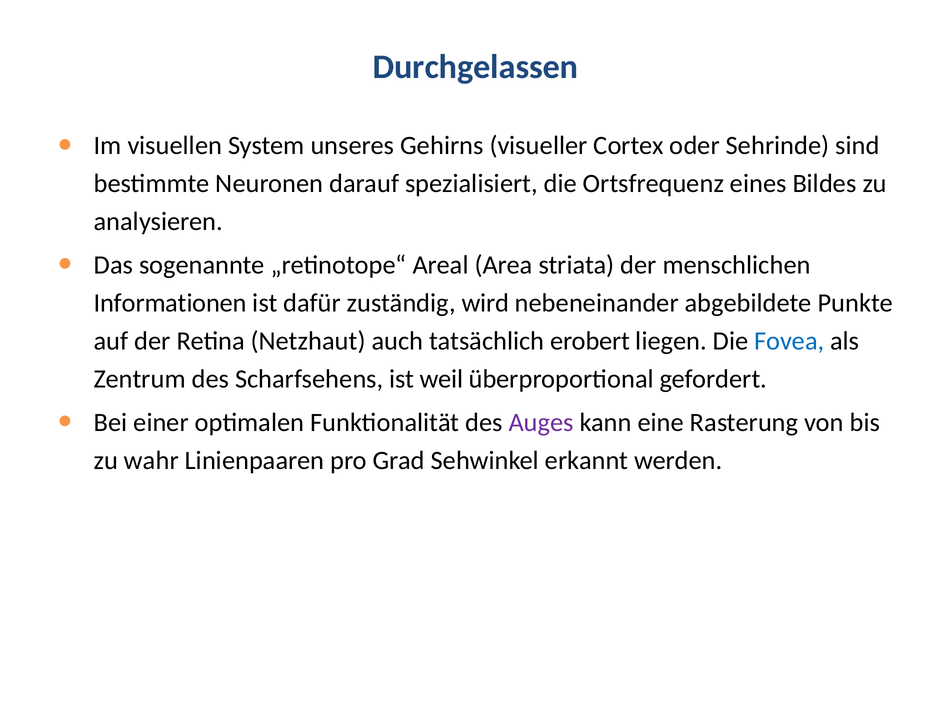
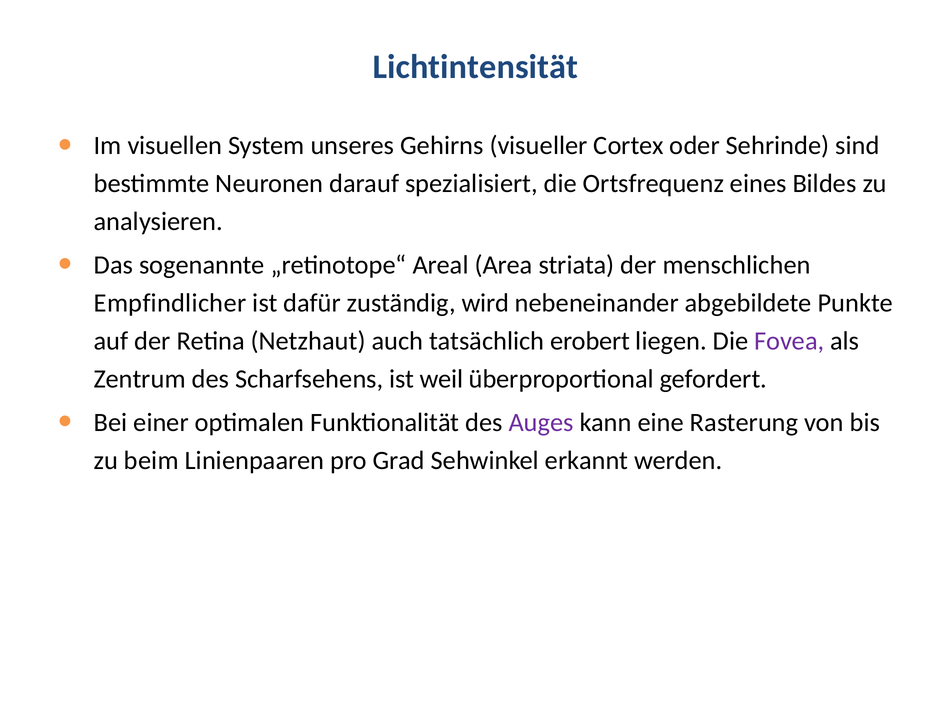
Durchgelassen: Durchgelassen -> Lichtintensität (475, 67)
Informationen: Informationen -> Empfindlicher (170, 303)
Fovea colour: blue -> purple (789, 341)
wahr: wahr -> beim (151, 461)
